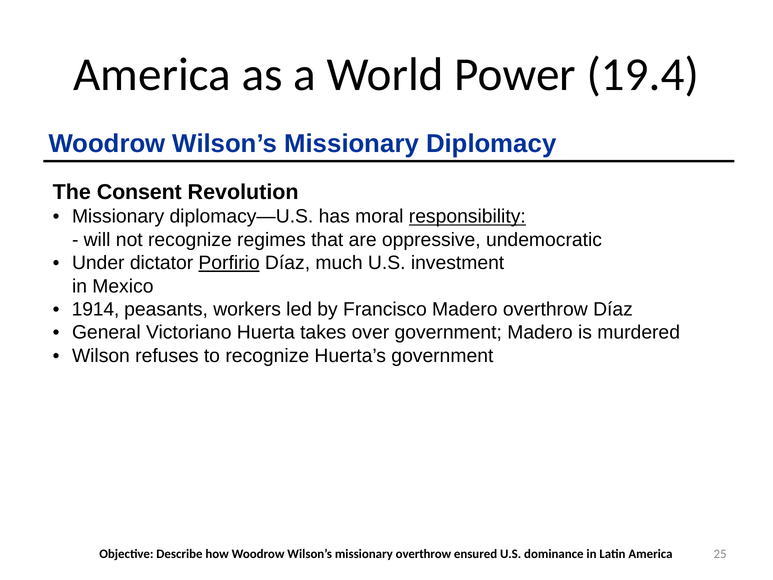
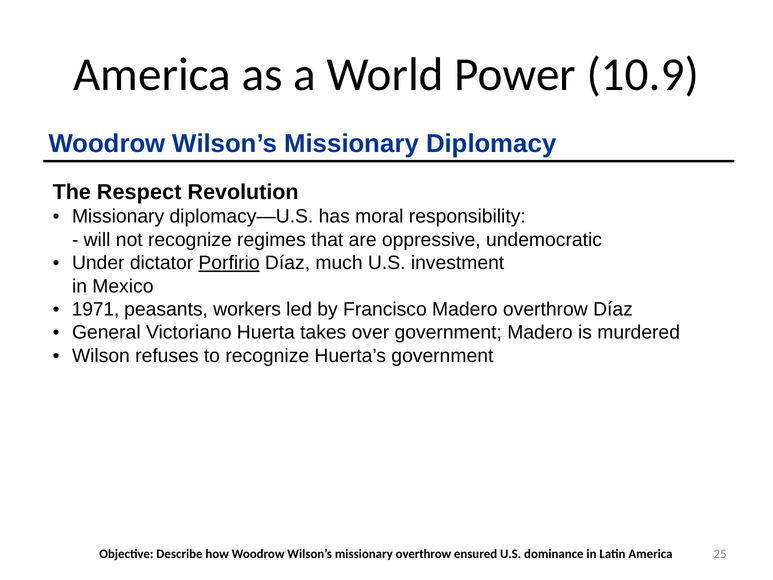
19.4: 19.4 -> 10.9 (643, 75)
Consent: Consent -> Respect (139, 192)
responsibility underline: present -> none (467, 216)
1914: 1914 -> 1971 (96, 309)
